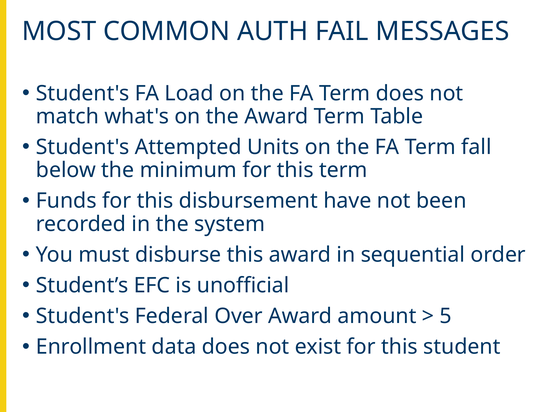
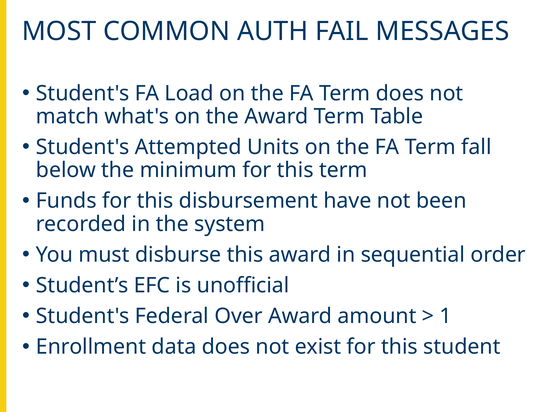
5: 5 -> 1 (446, 316)
